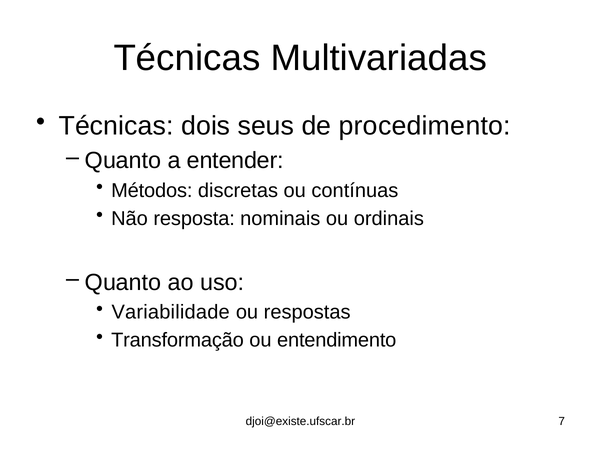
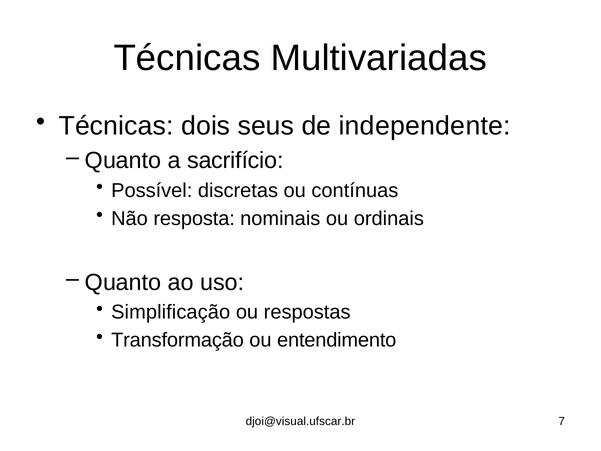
procedimento: procedimento -> independente (425, 126)
entender: entender -> sacrifício (235, 161)
Métodos: Métodos -> Possível (152, 190)
Variabilidade: Variabilidade -> Simplificação (171, 312)
djoi@existe.ufscar.br: djoi@existe.ufscar.br -> djoi@visual.ufscar.br (300, 421)
